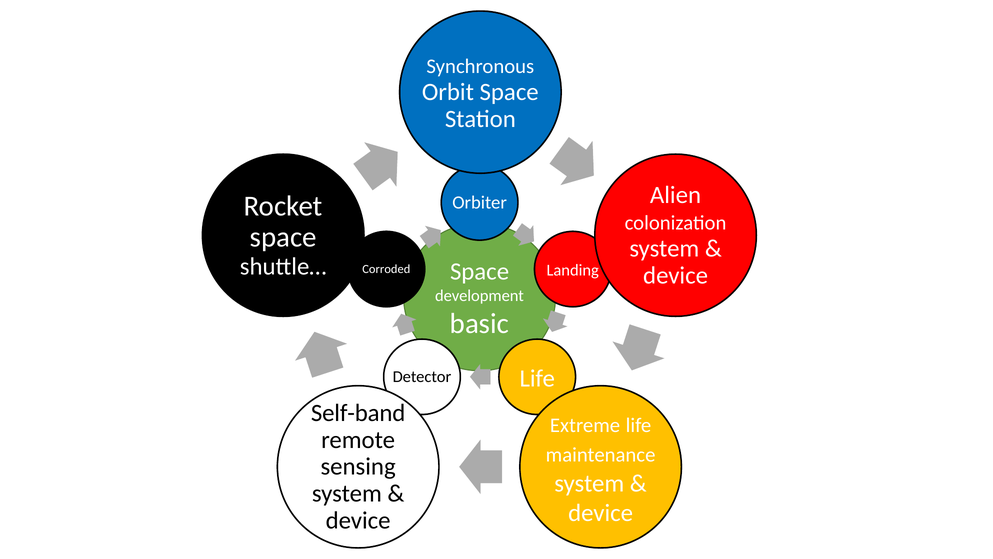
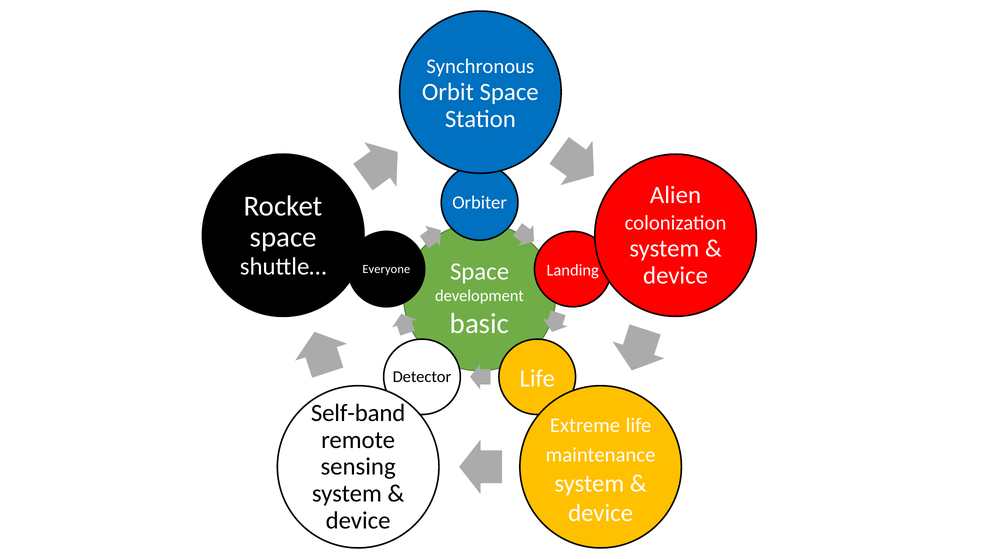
Corroded: Corroded -> Everyone (386, 269)
